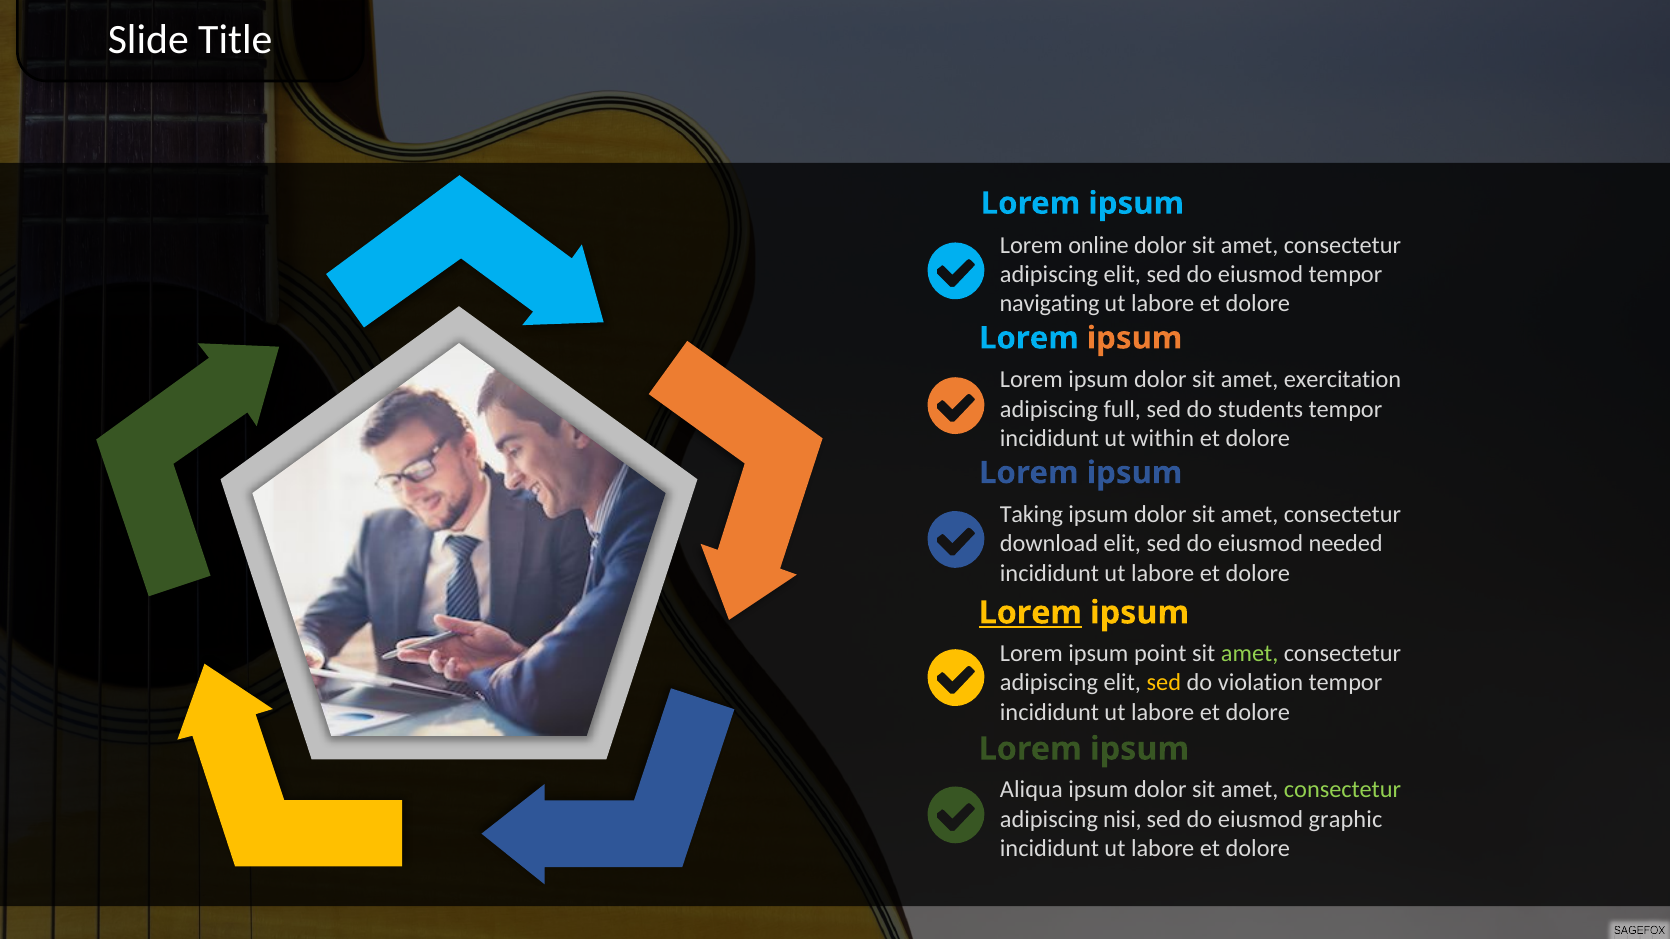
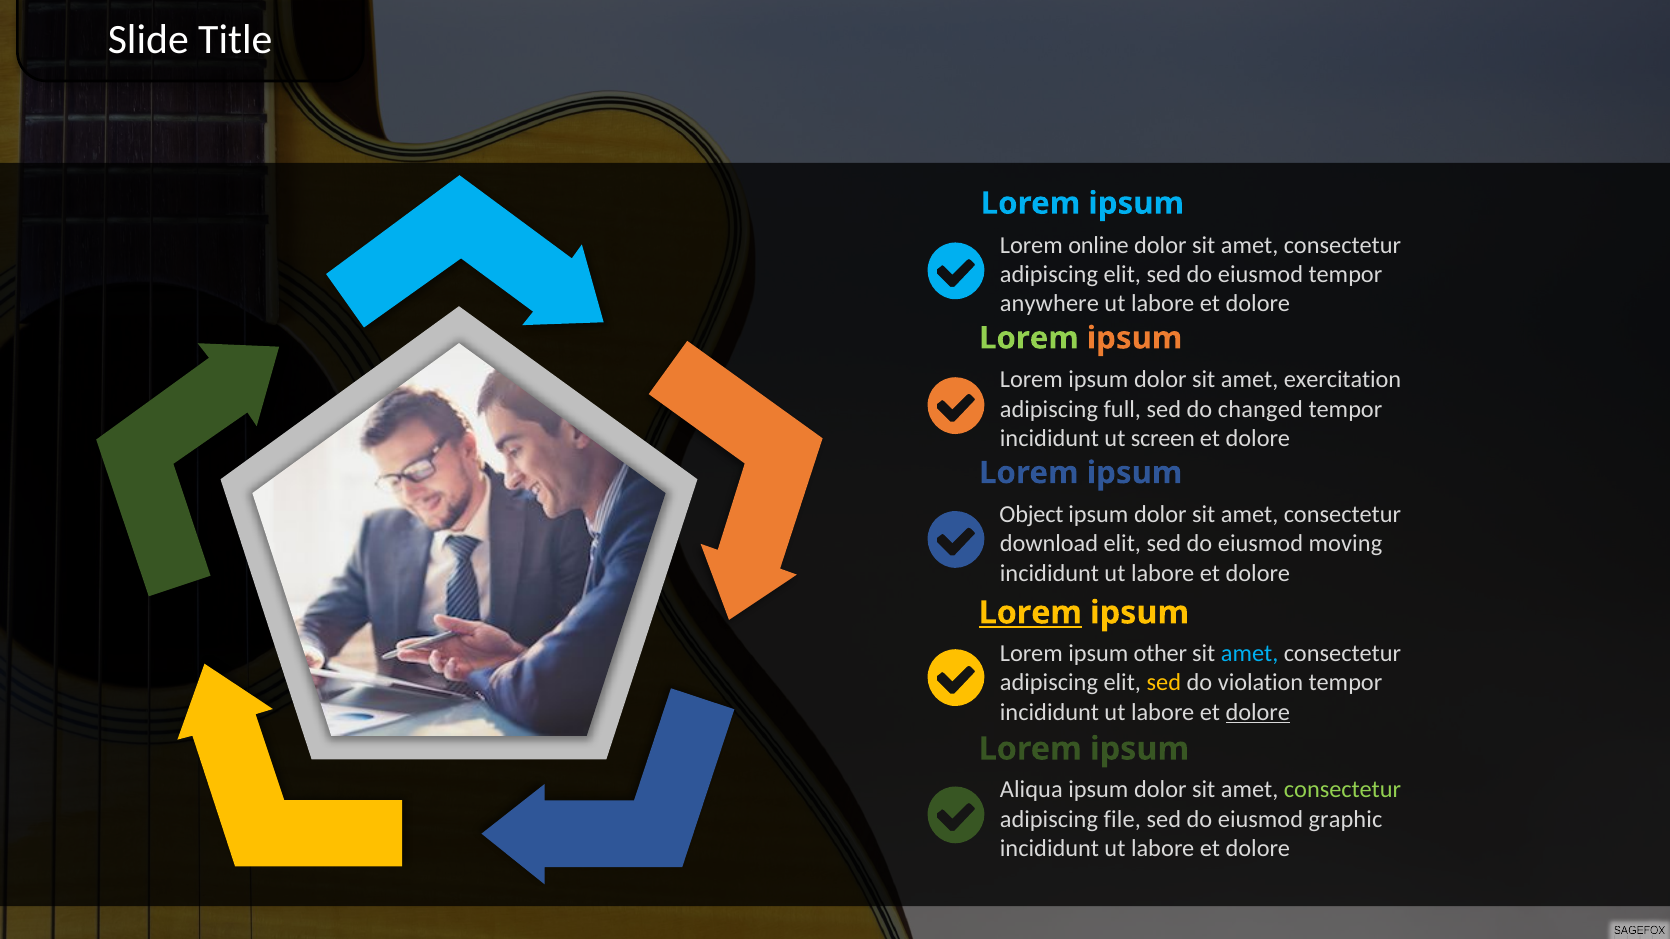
navigating: navigating -> anywhere (1049, 304)
Lorem colour: light blue -> light green (1029, 338)
students: students -> changed (1260, 409)
within: within -> screen (1163, 438)
Taking: Taking -> Object (1031, 515)
needed: needed -> moving (1345, 544)
point: point -> other (1160, 654)
amet colour: light green -> light blue (1250, 654)
dolore underline: none -> present (1258, 712)
nisi: nisi -> file (1122, 819)
